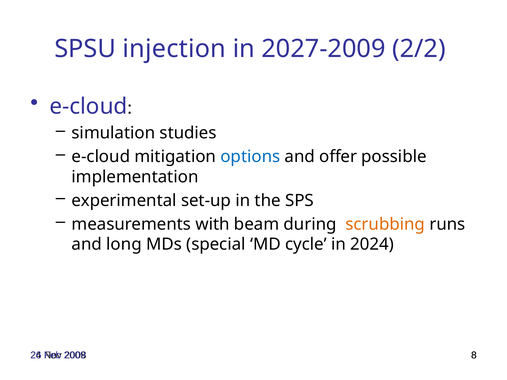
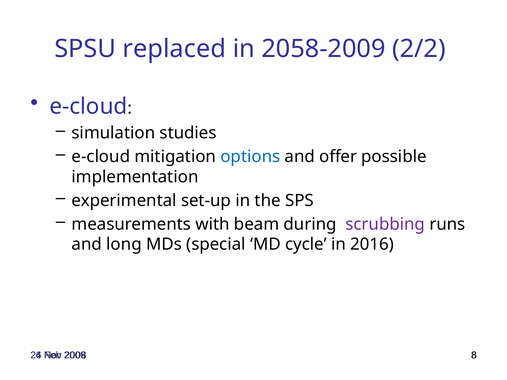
injection: injection -> replaced (174, 49)
2027-2009: 2027-2009 -> 2058-2009 (324, 49)
scrubbing colour: orange -> purple (385, 224)
2024: 2024 -> 2016 (372, 245)
